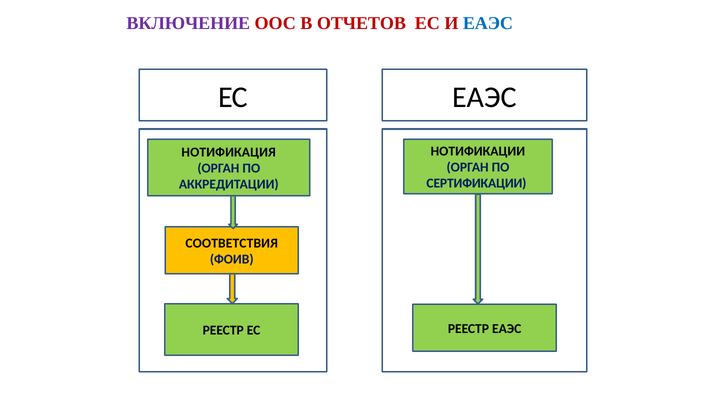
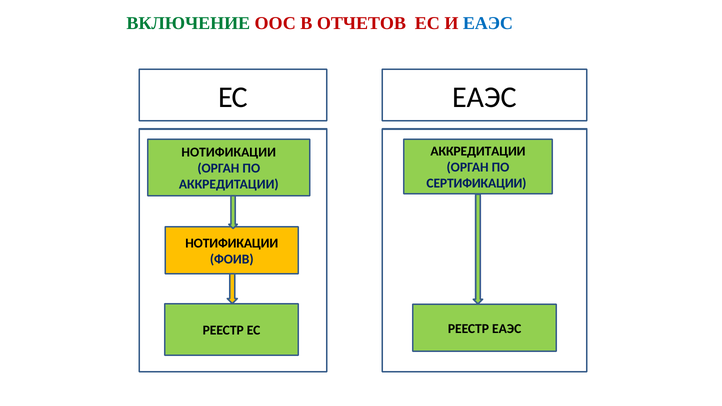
ВКЛЮЧЕНИЕ colour: purple -> green (188, 23)
НОТИФИКАЦИИ: НОТИФИКАЦИИ -> АККРЕДИТАЦИИ (478, 151)
НОТИФИКАЦИЯ: НОТИФИКАЦИЯ -> НОТИФИКАЦИИ (229, 152)
СООТВЕТСТВИЯ: СООТВЕТСТВИЯ -> НОТИФИКАЦИИ (232, 243)
